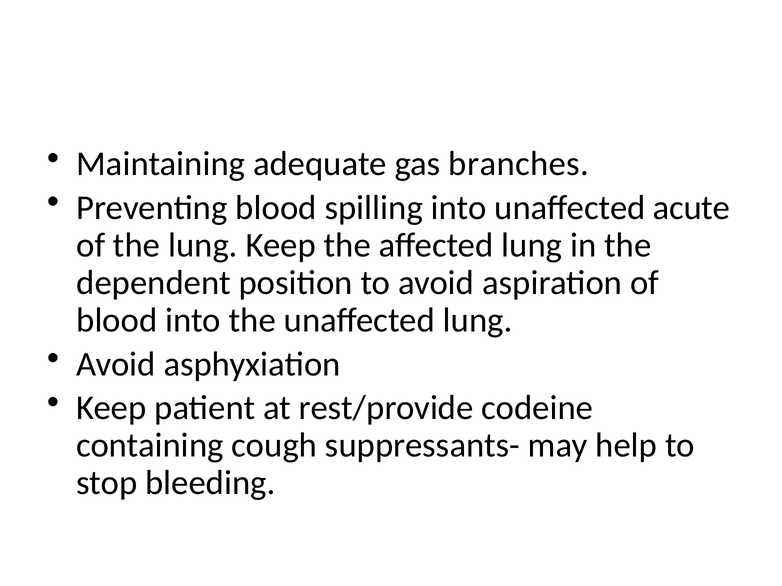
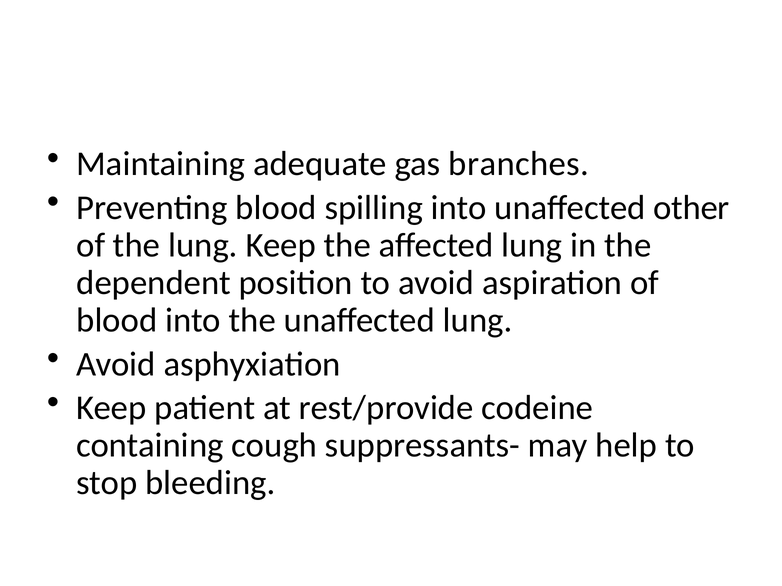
acute: acute -> other (691, 208)
